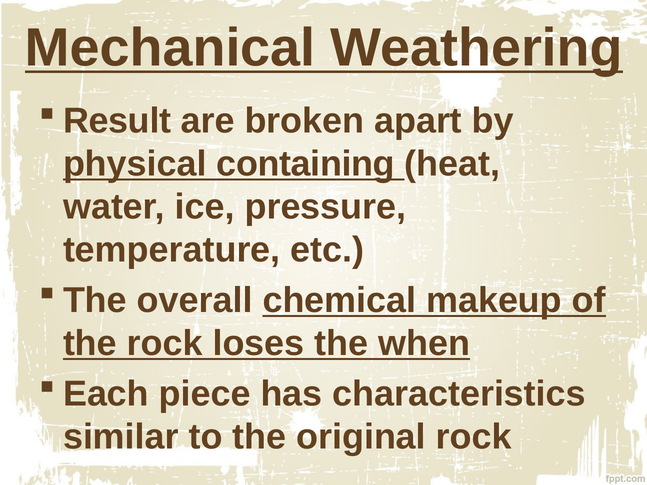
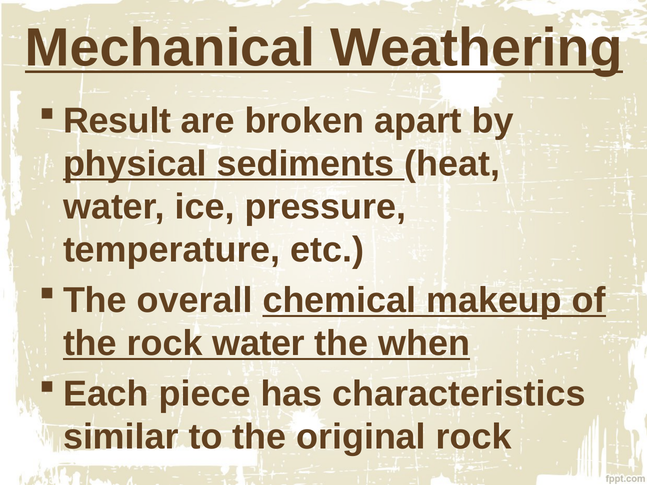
containing: containing -> sediments (305, 164)
rock loses: loses -> water (259, 344)
